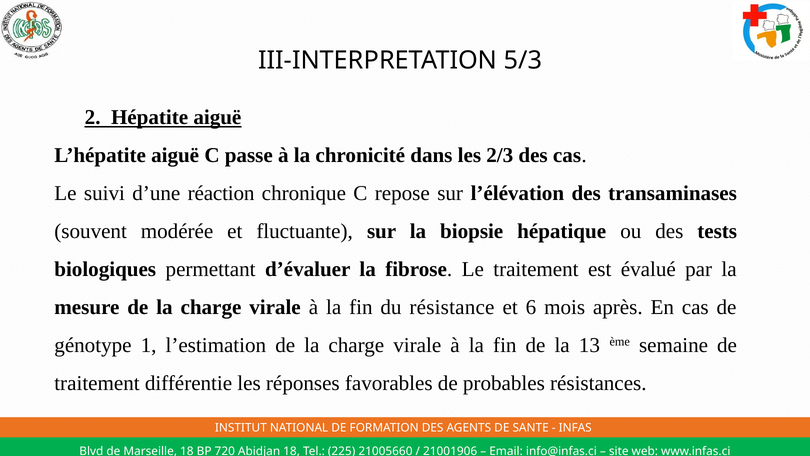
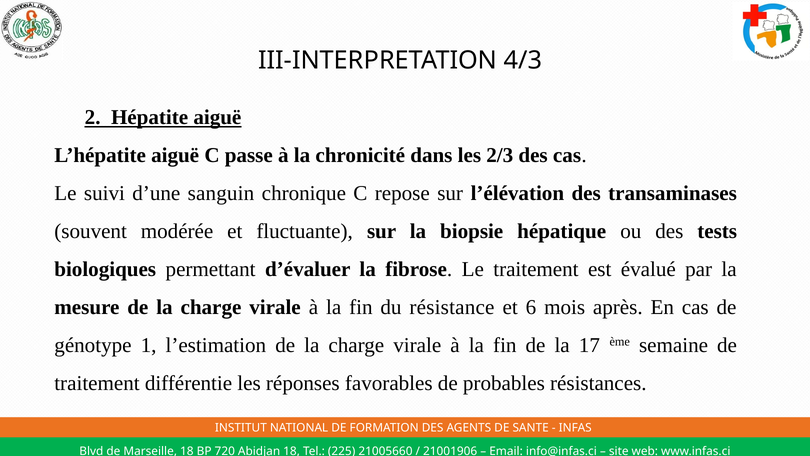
5/3: 5/3 -> 4/3 (523, 60)
réaction: réaction -> sanguin (221, 193)
13: 13 -> 17 (589, 345)
